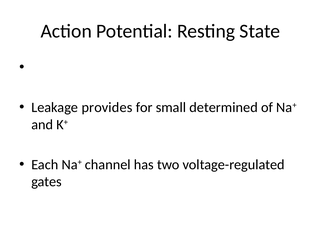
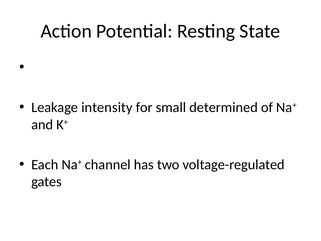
provides: provides -> intensity (107, 107)
